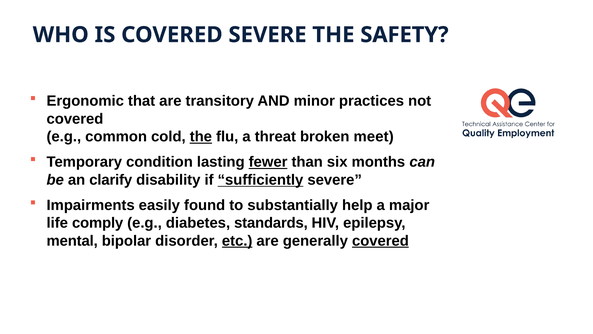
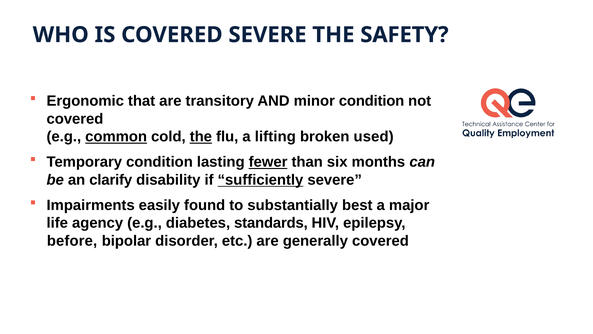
minor practices: practices -> condition (372, 101)
common underline: none -> present (116, 137)
threat: threat -> lifting (275, 137)
meet: meet -> used (374, 137)
help: help -> best (357, 205)
comply: comply -> agency (98, 223)
mental: mental -> before (72, 241)
etc underline: present -> none (237, 241)
covered underline: present -> none (380, 241)
